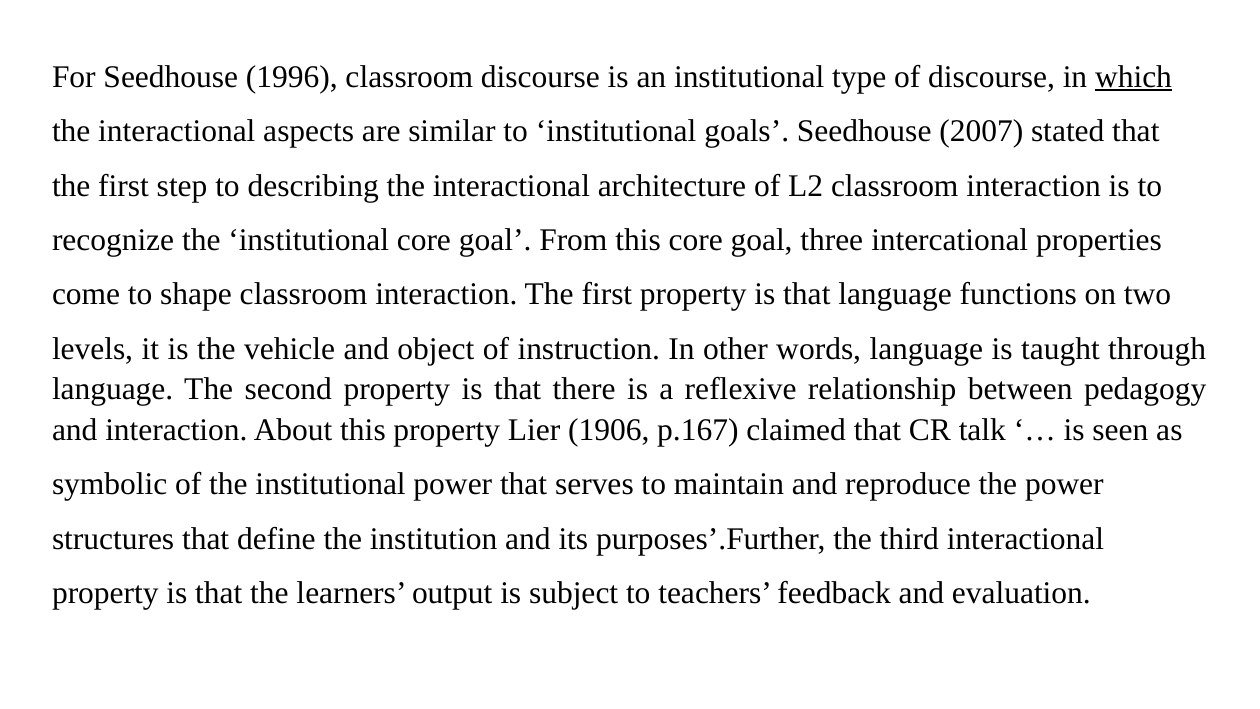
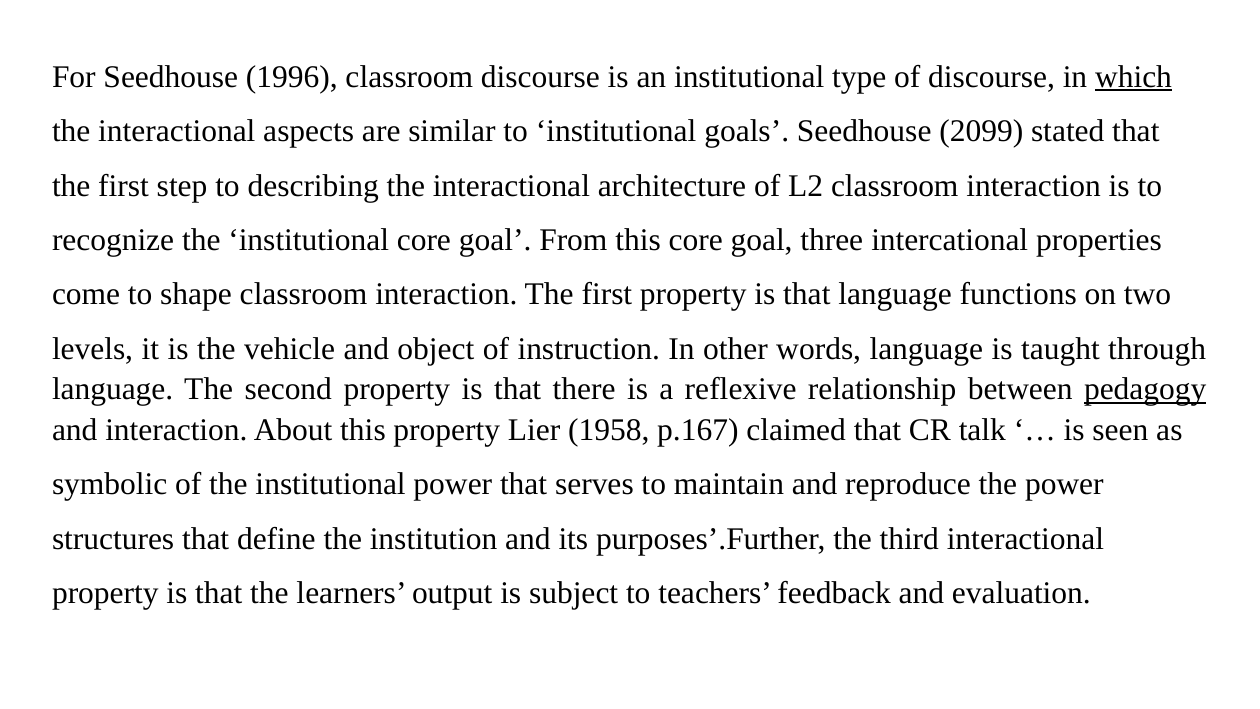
2007: 2007 -> 2099 (981, 131)
pedagogy underline: none -> present (1145, 389)
1906: 1906 -> 1958 (609, 430)
